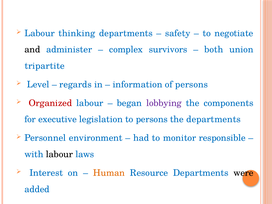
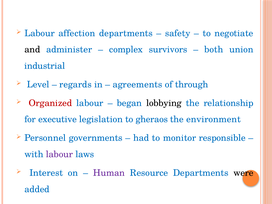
thinking: thinking -> affection (77, 33)
tripartite: tripartite -> industrial (45, 66)
information: information -> agreements (138, 84)
of persons: persons -> through (192, 84)
lobbying colour: purple -> black (164, 103)
components: components -> relationship (229, 103)
to persons: persons -> gheraos (152, 119)
the departments: departments -> environment (213, 119)
environment: environment -> governments (96, 138)
labour colour: black -> purple (59, 154)
Human colour: orange -> purple (109, 173)
